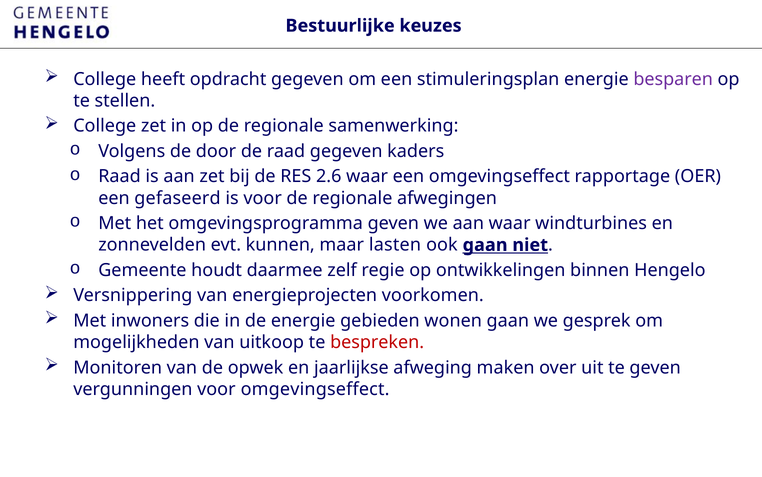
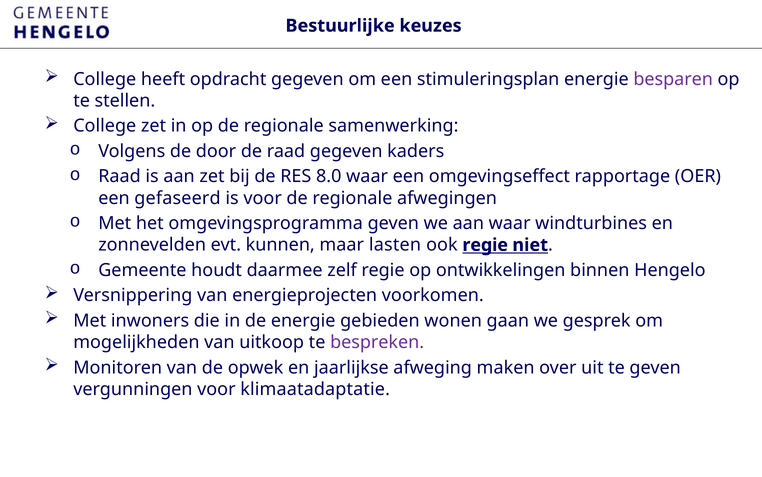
2.6: 2.6 -> 8.0 (329, 176)
ook gaan: gaan -> regie (485, 245)
bespreken colour: red -> purple (377, 342)
voor omgevingseffect: omgevingseffect -> klimaatadaptatie (315, 389)
